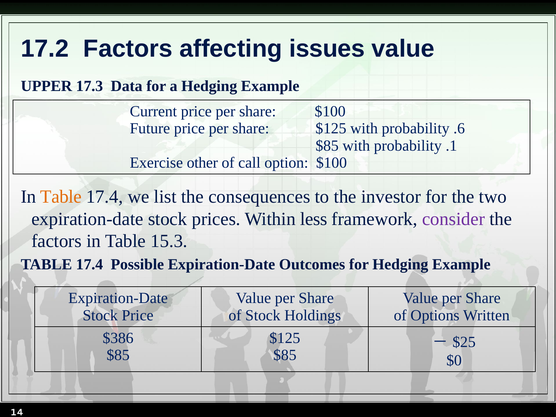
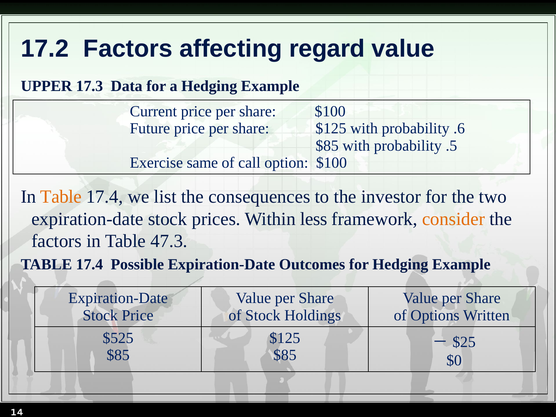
issues: issues -> regard (327, 49)
.1: .1 -> .5 (451, 146)
other: other -> same (202, 163)
consider colour: purple -> orange (453, 219)
15.3: 15.3 -> 47.3 (169, 241)
$386: $386 -> $525 (118, 338)
